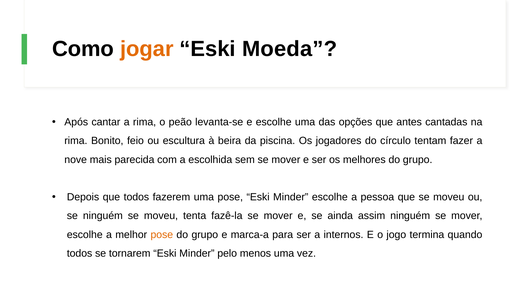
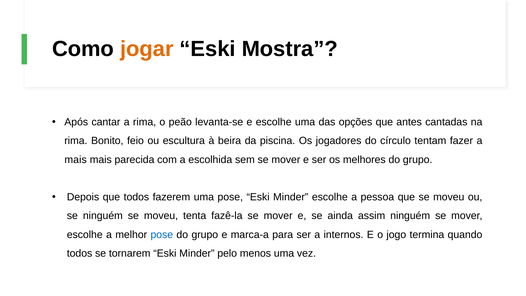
Moeda: Moeda -> Mostra (290, 49)
nove: nove -> mais (76, 160)
pose colour: orange -> blue (162, 234)
